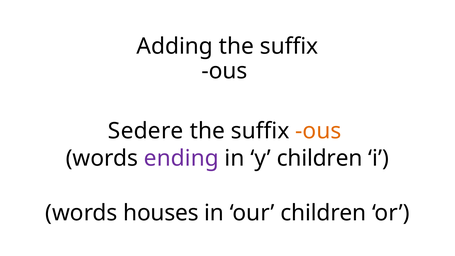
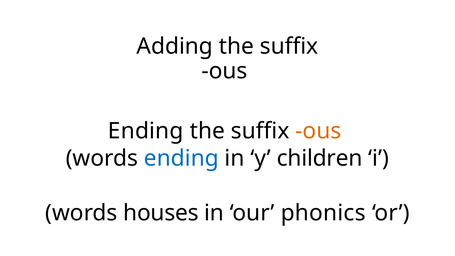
Sedere: Sedere -> Ending (146, 131)
ending colour: purple -> blue (181, 158)
our children: children -> phonics (323, 213)
